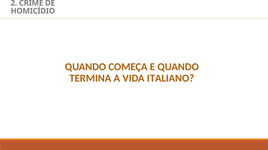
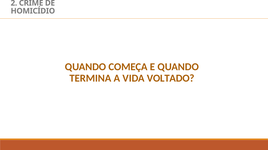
ITALIANO: ITALIANO -> VOLTADO (171, 79)
